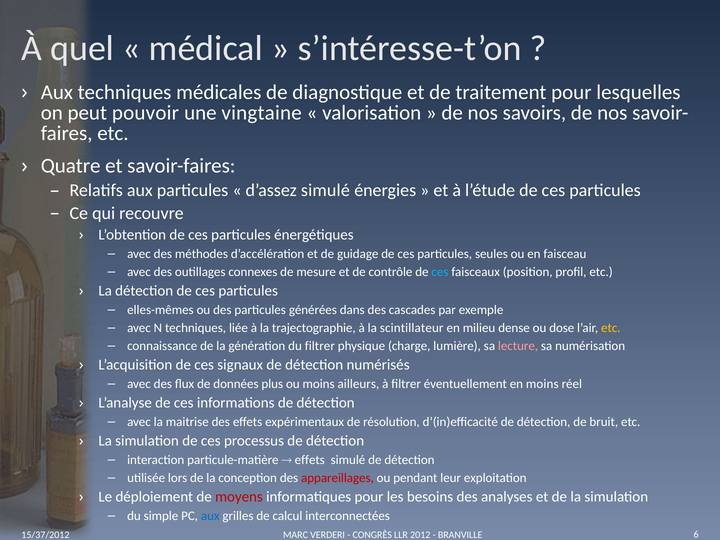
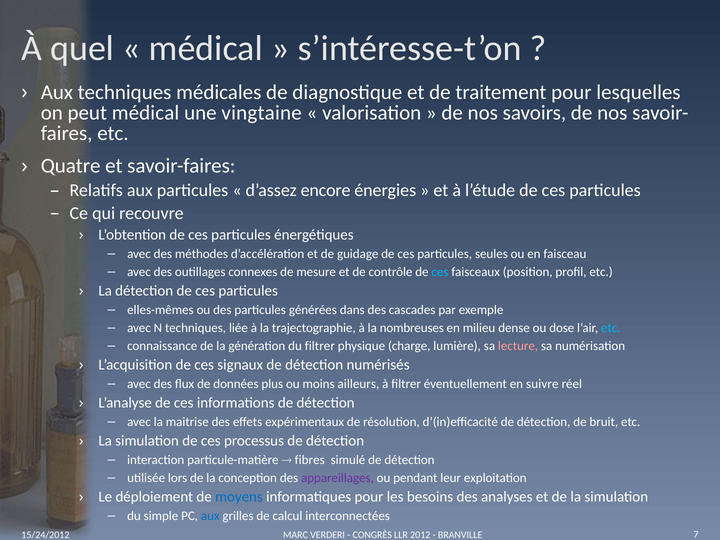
peut pouvoir: pouvoir -> médical (146, 113)
d’assez simulé: simulé -> encore (326, 191)
scintillateur: scintillateur -> nombreuses (412, 328)
etc colour: yellow -> light blue (611, 328)
en moins: moins -> suivre (542, 384)
effets: effets -> fibres (310, 460)
appareillages colour: red -> purple (337, 478)
moyens colour: red -> blue (239, 497)
15/37/2012: 15/37/2012 -> 15/24/2012 (45, 535)
6: 6 -> 7 (696, 534)
